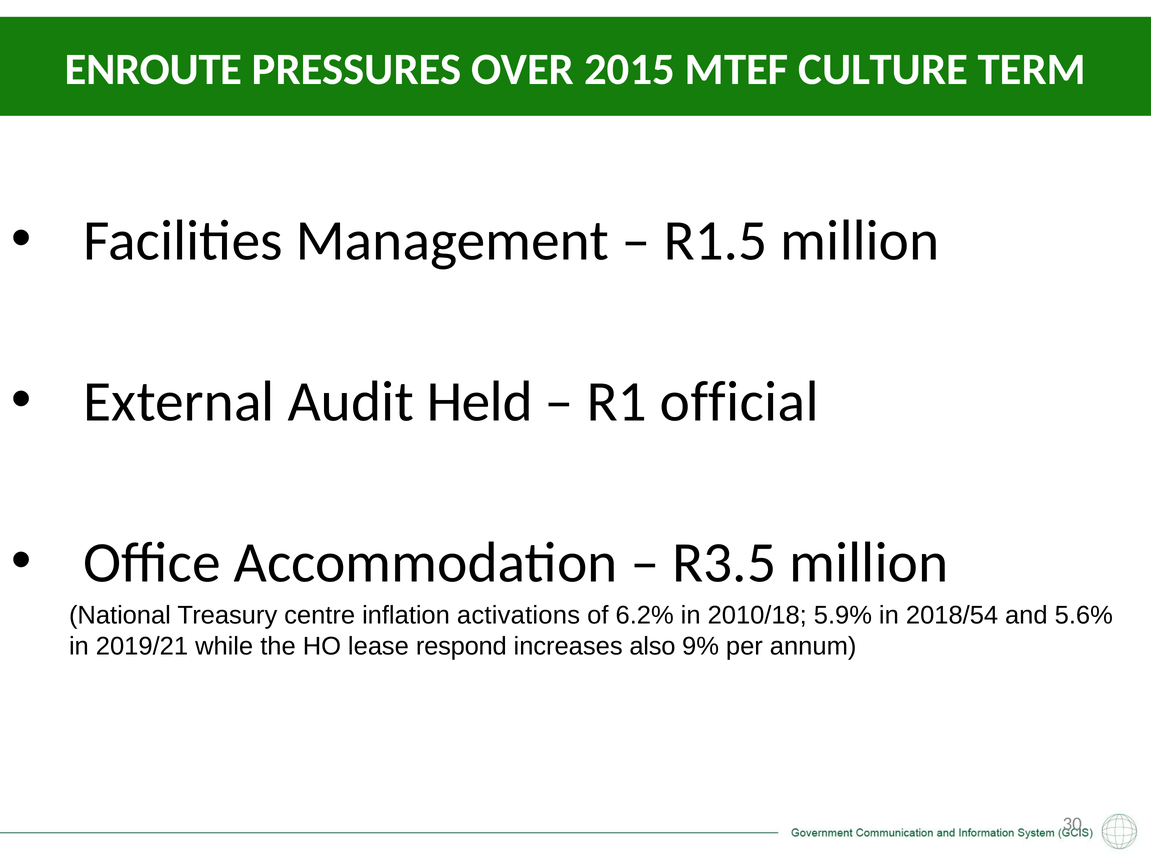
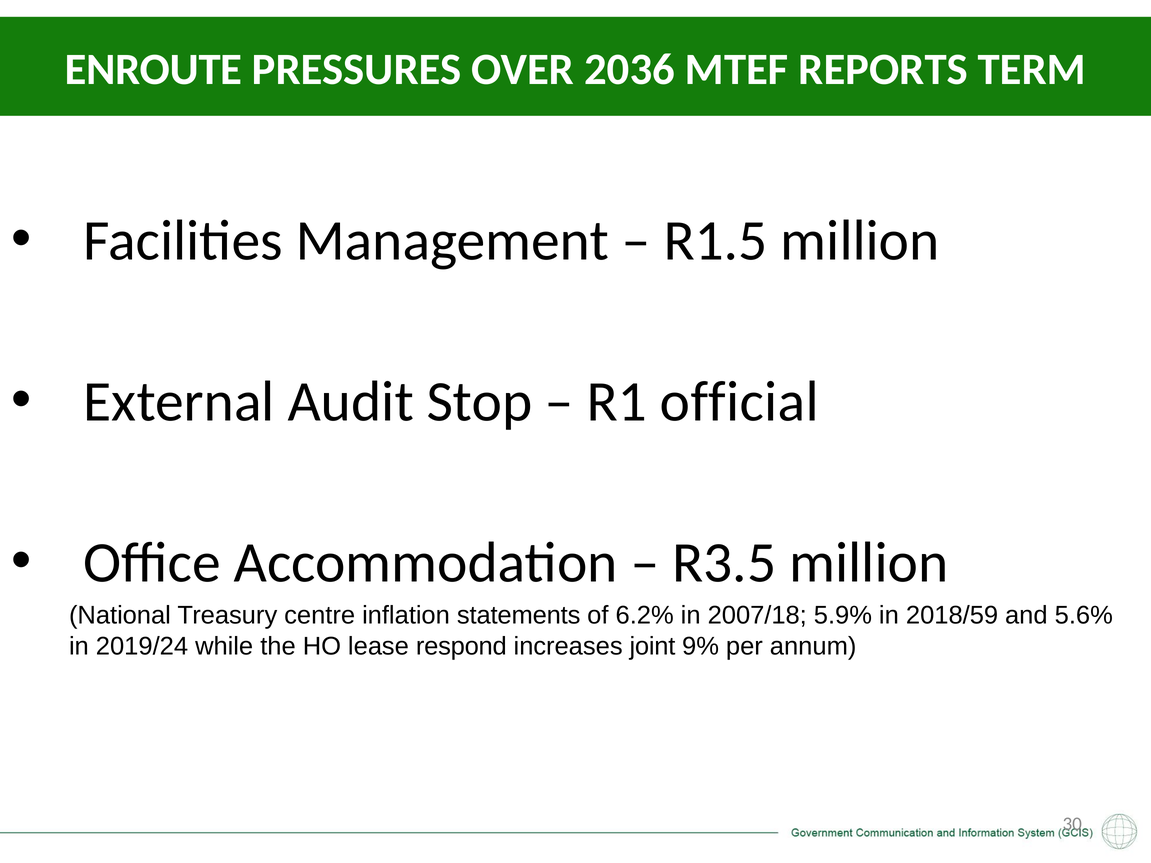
2015: 2015 -> 2036 (630, 69)
CULTURE: CULTURE -> REPORTS (883, 69)
Held: Held -> Stop (479, 402)
activations: activations -> statements (519, 616)
2010/18: 2010/18 -> 2007/18 (757, 616)
2018/54: 2018/54 -> 2018/59 (952, 616)
2019/21: 2019/21 -> 2019/24 (142, 646)
also: also -> joint (652, 646)
